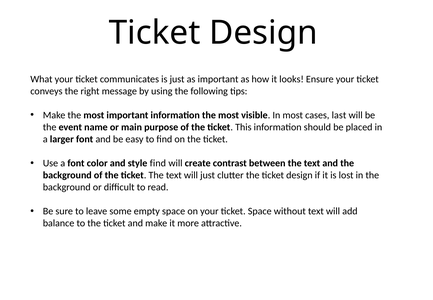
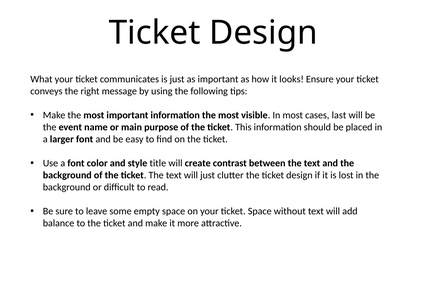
style find: find -> title (158, 163)
